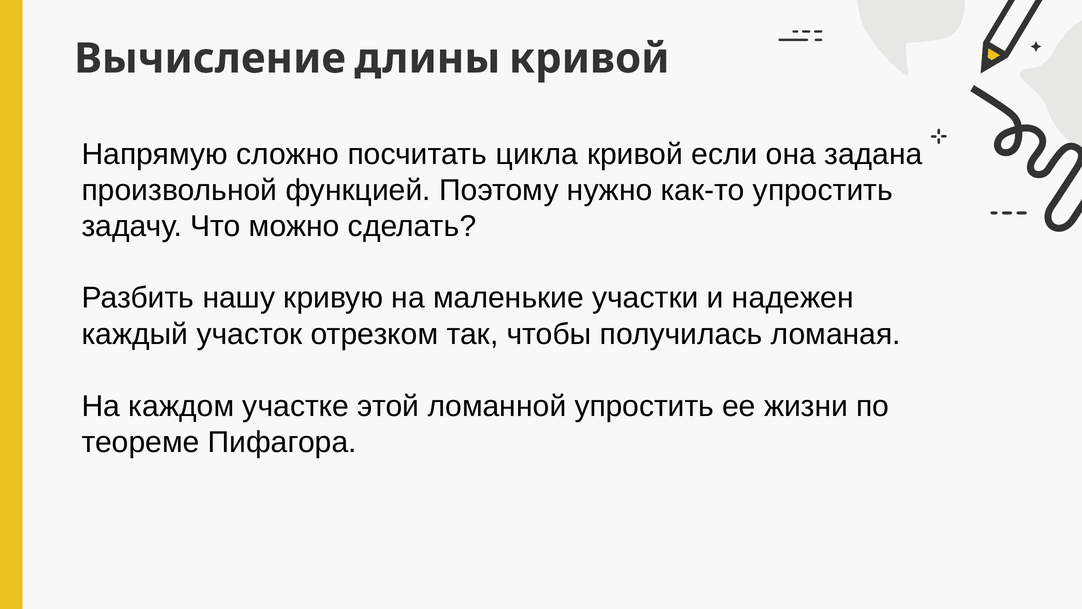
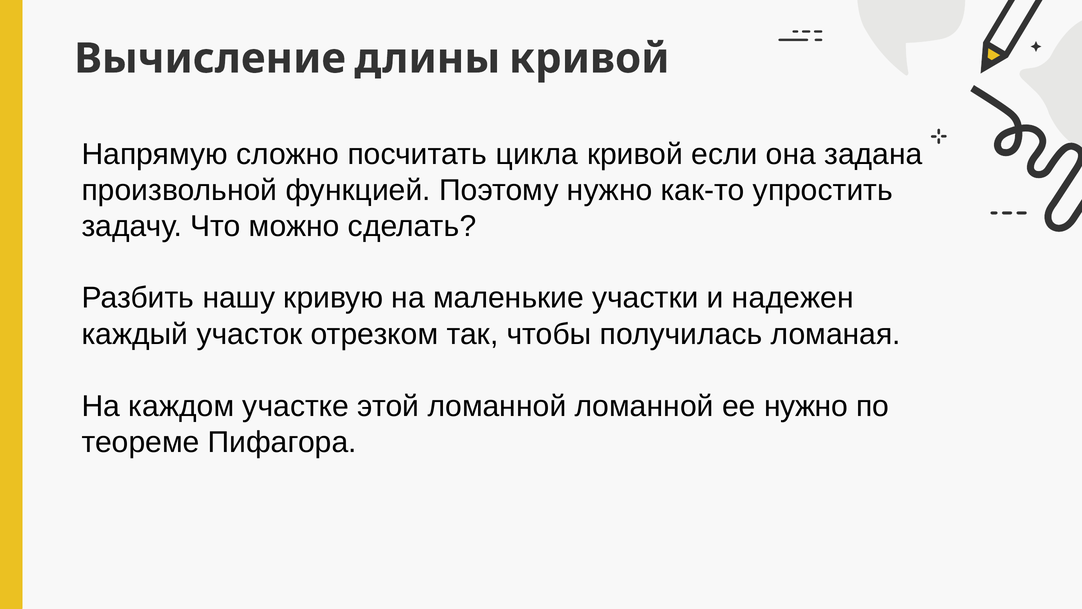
ломанной упростить: упростить -> ломанной (644, 406)
ее жизни: жизни -> нужно (806, 406)
